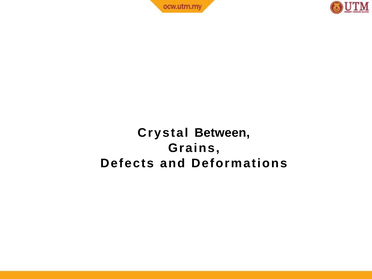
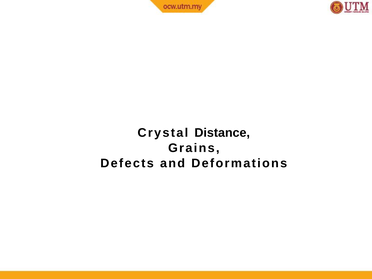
Between: Between -> Distance (222, 133)
